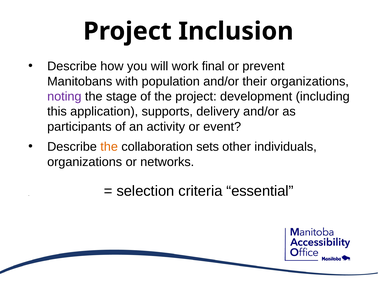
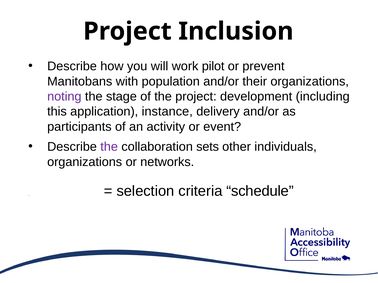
final: final -> pilot (213, 66)
supports: supports -> instance (167, 112)
the colour: orange -> purple (109, 147)
essential: essential -> schedule (260, 191)
